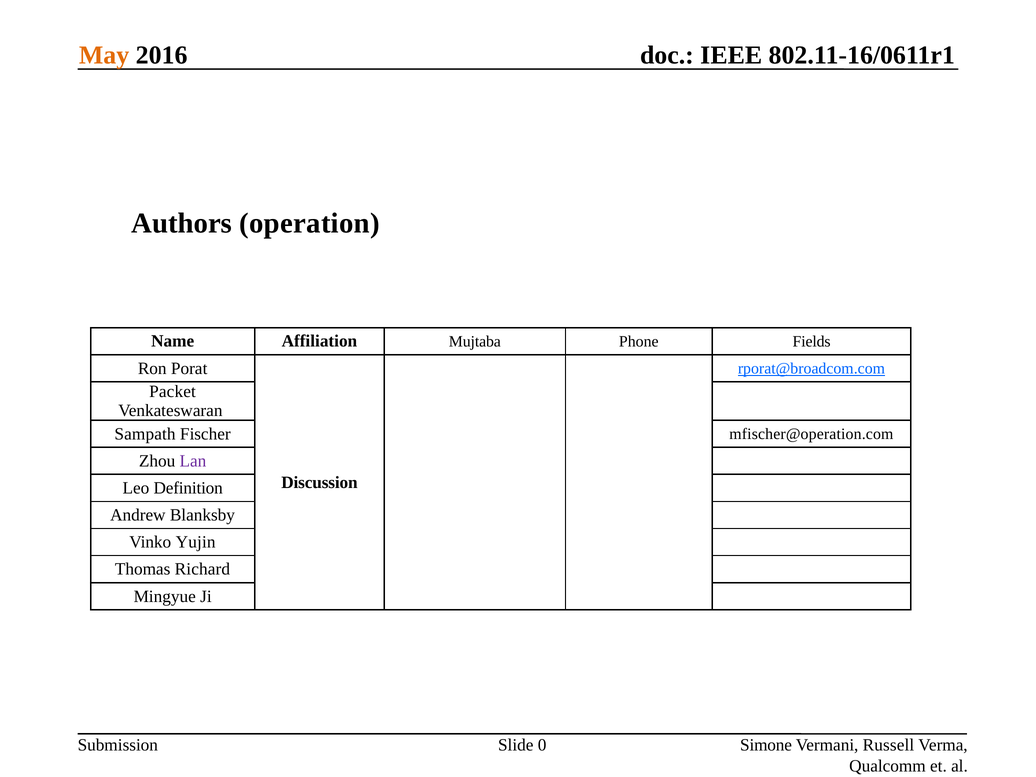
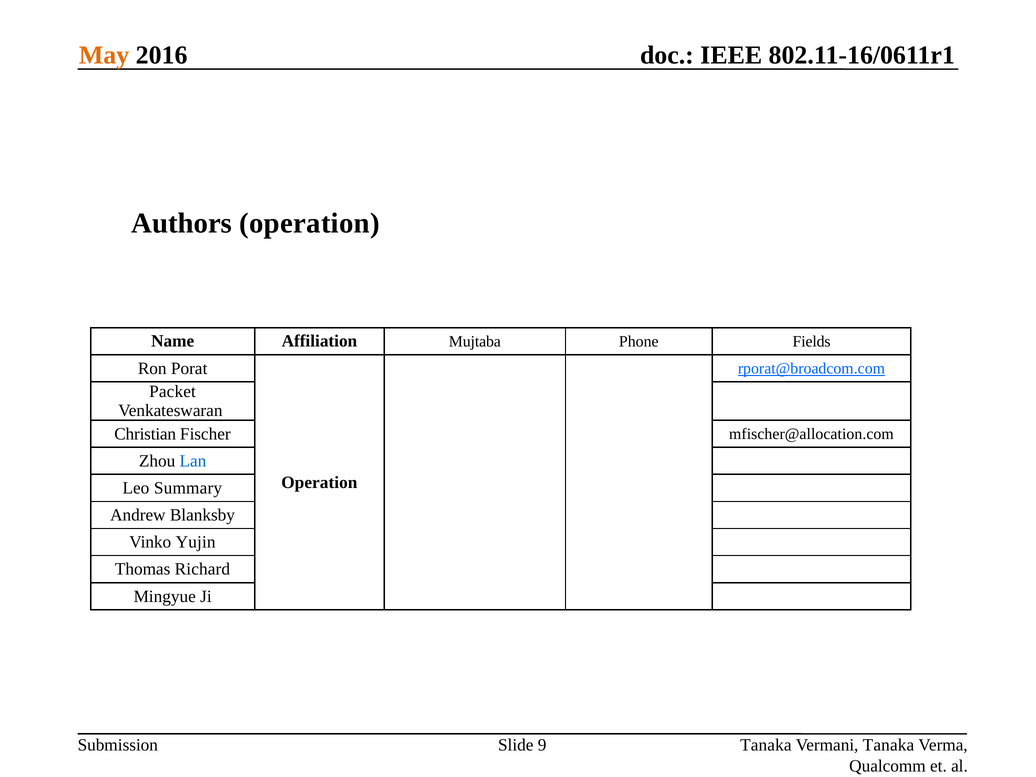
Sampath: Sampath -> Christian (145, 434)
mfischer@operation.com: mfischer@operation.com -> mfischer@allocation.com (811, 434)
Lan colour: purple -> blue (193, 461)
Discussion: Discussion -> Operation (319, 482)
Definition: Definition -> Summary (188, 488)
0: 0 -> 9 (542, 745)
Simone: Simone -> Tanaka (766, 745)
Vermani Russell: Russell -> Tanaka (888, 745)
